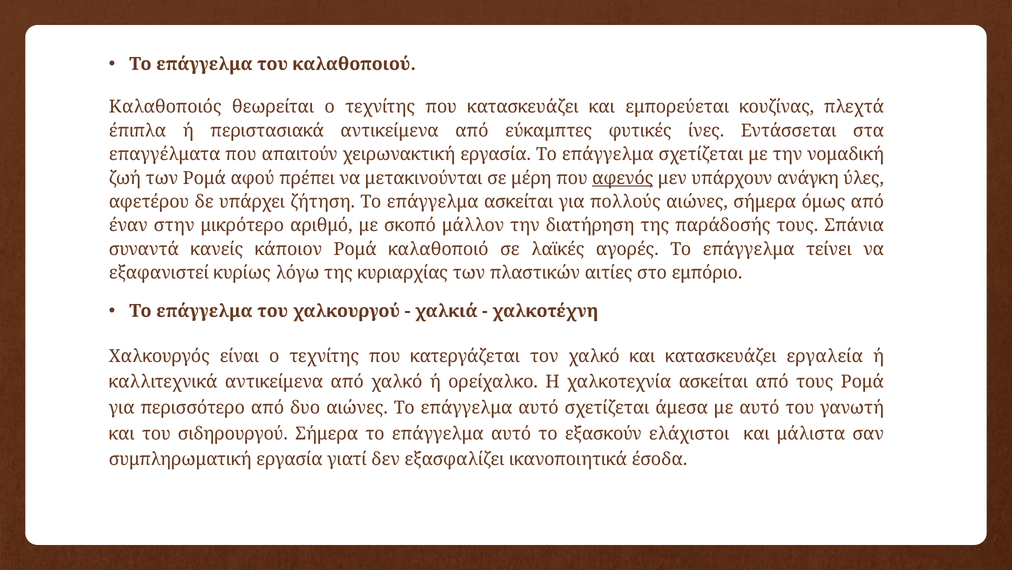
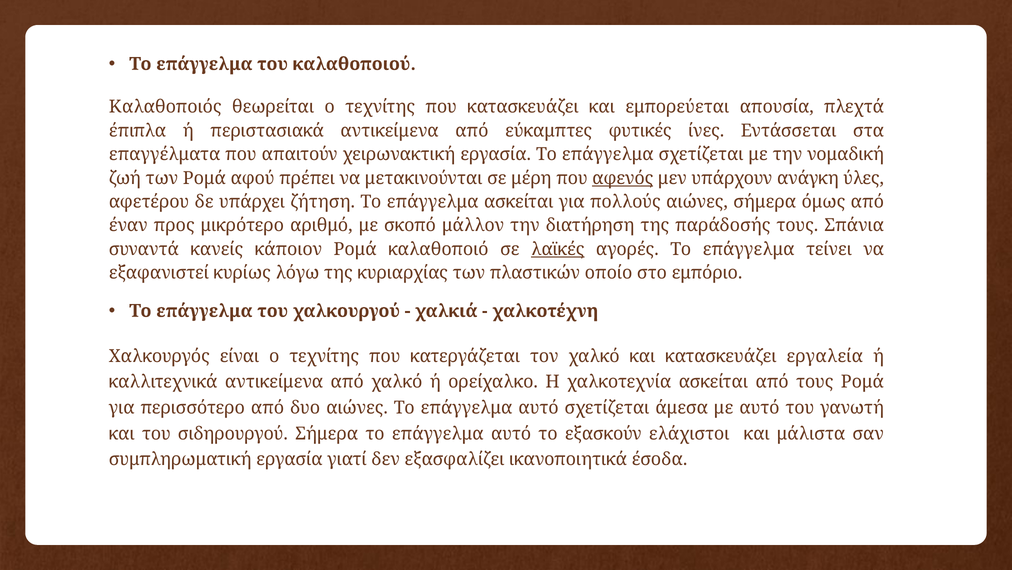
κουζίνας: κουζίνας -> απουσία (777, 107)
στην: στην -> προς (174, 225)
λαϊκές underline: none -> present (558, 249)
αιτίες: αιτίες -> οποίο (609, 273)
